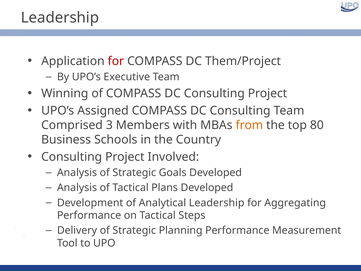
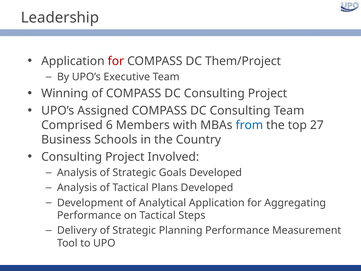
3: 3 -> 6 (109, 125)
from colour: orange -> blue (249, 125)
80: 80 -> 27 (317, 125)
Analytical Leadership: Leadership -> Application (217, 203)
